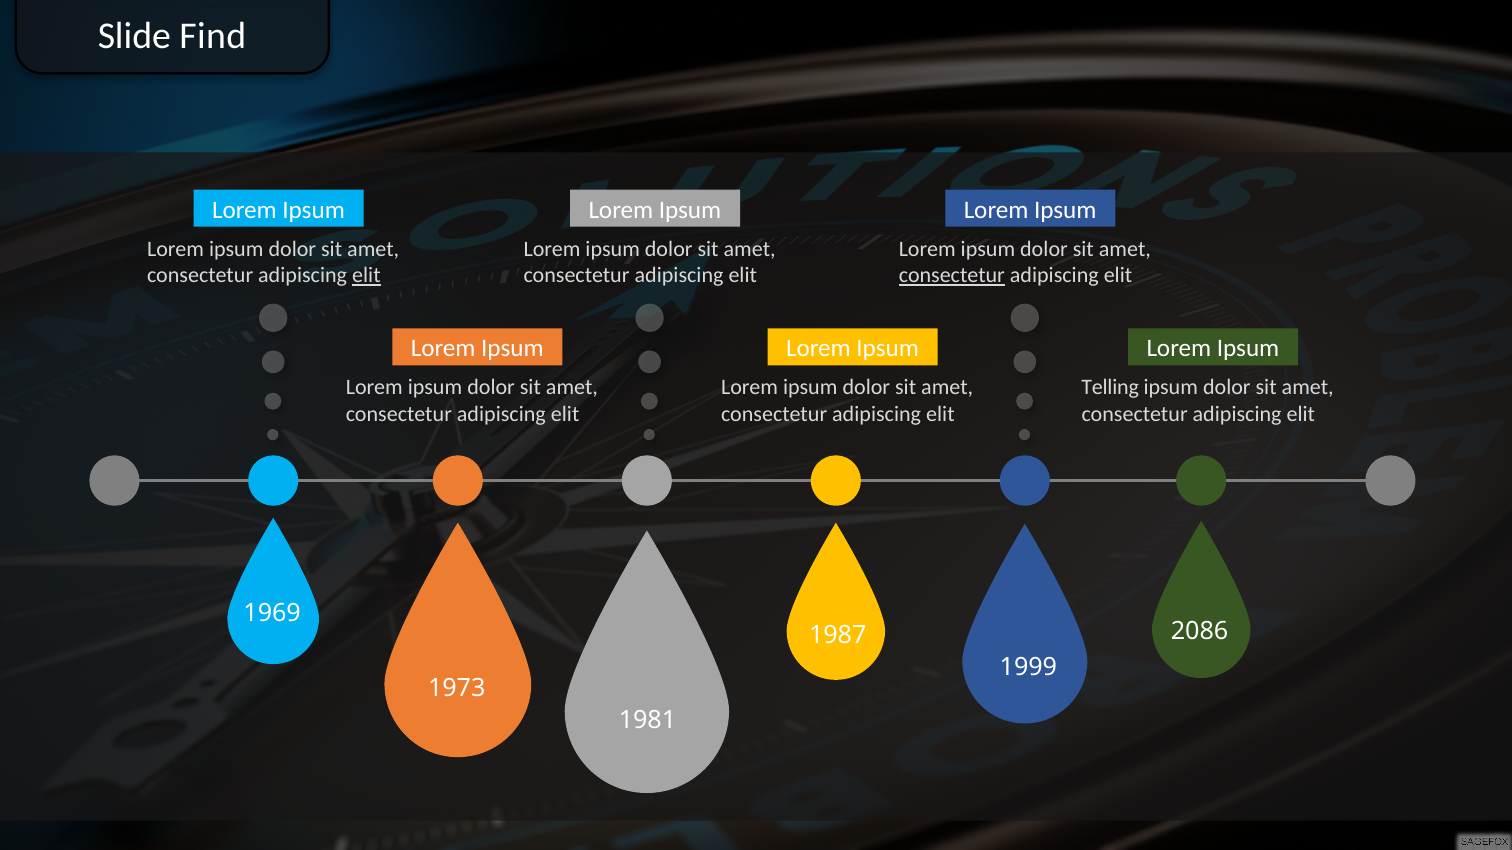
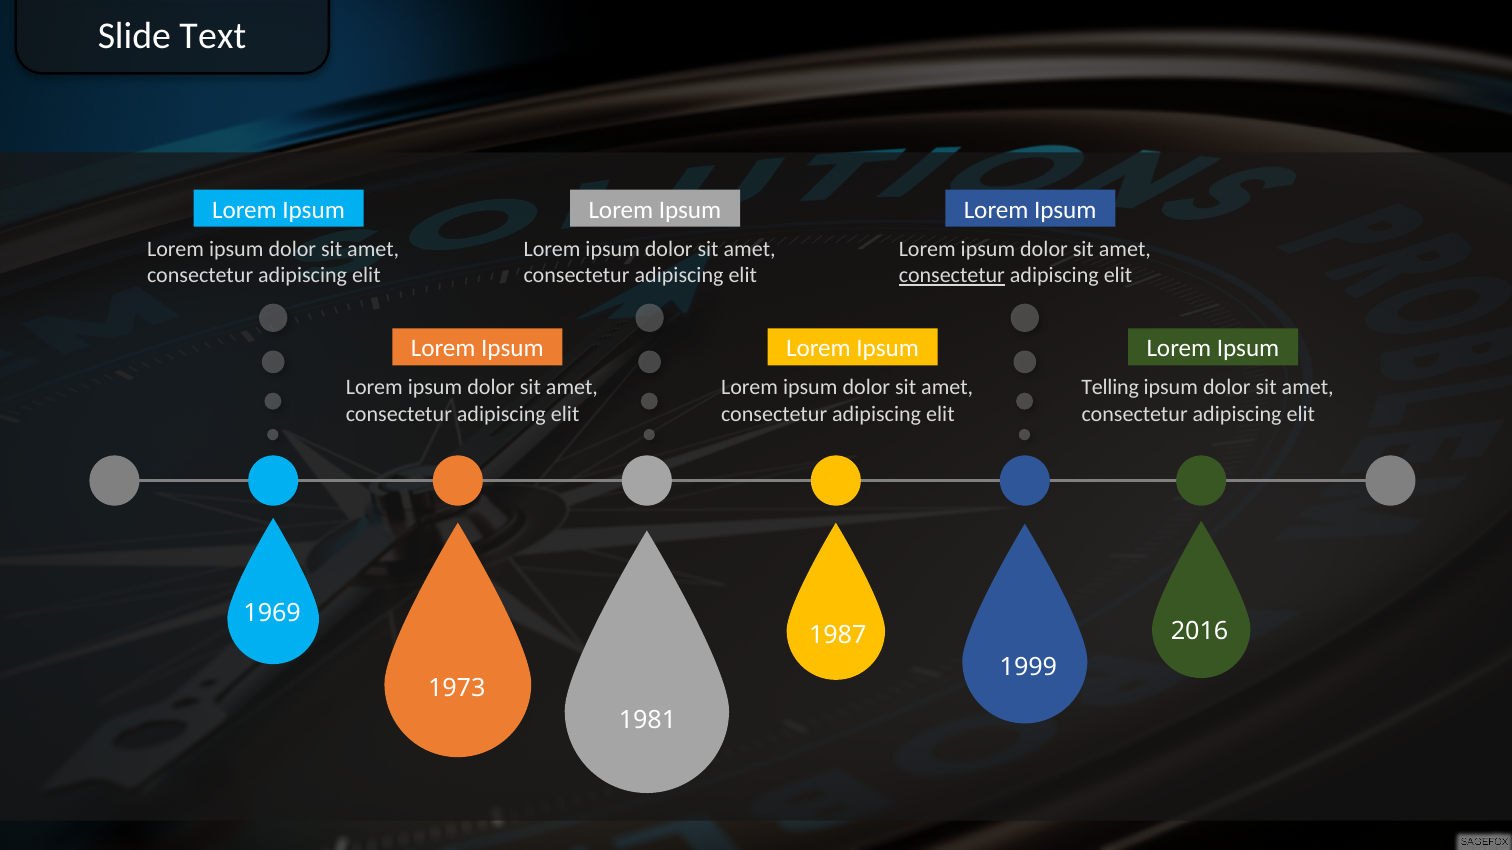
Find: Find -> Text (213, 36)
elit underline: present -> none (366, 276)
2086: 2086 -> 2016 (1200, 631)
